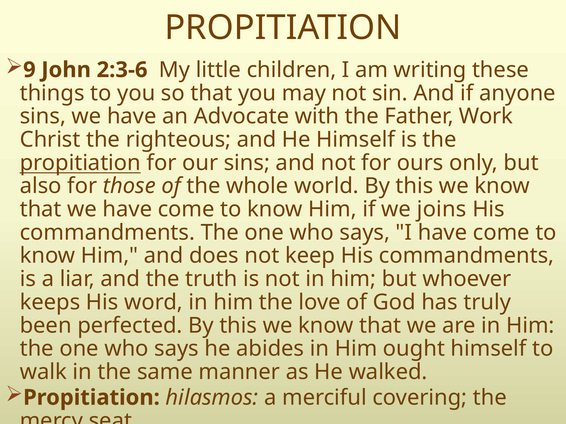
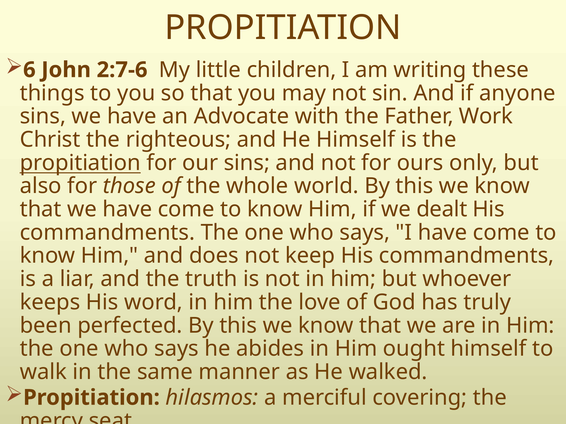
9: 9 -> 6 (29, 70)
2:3-6: 2:3-6 -> 2:7-6 (122, 70)
joins: joins -> dealt (442, 210)
